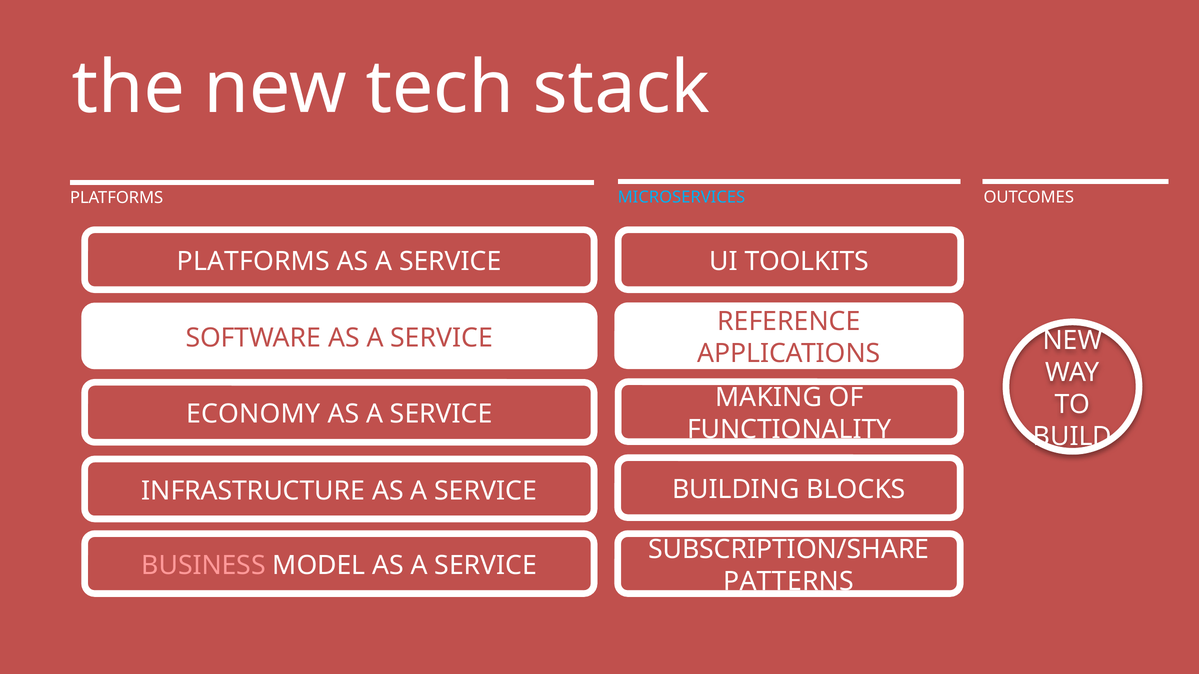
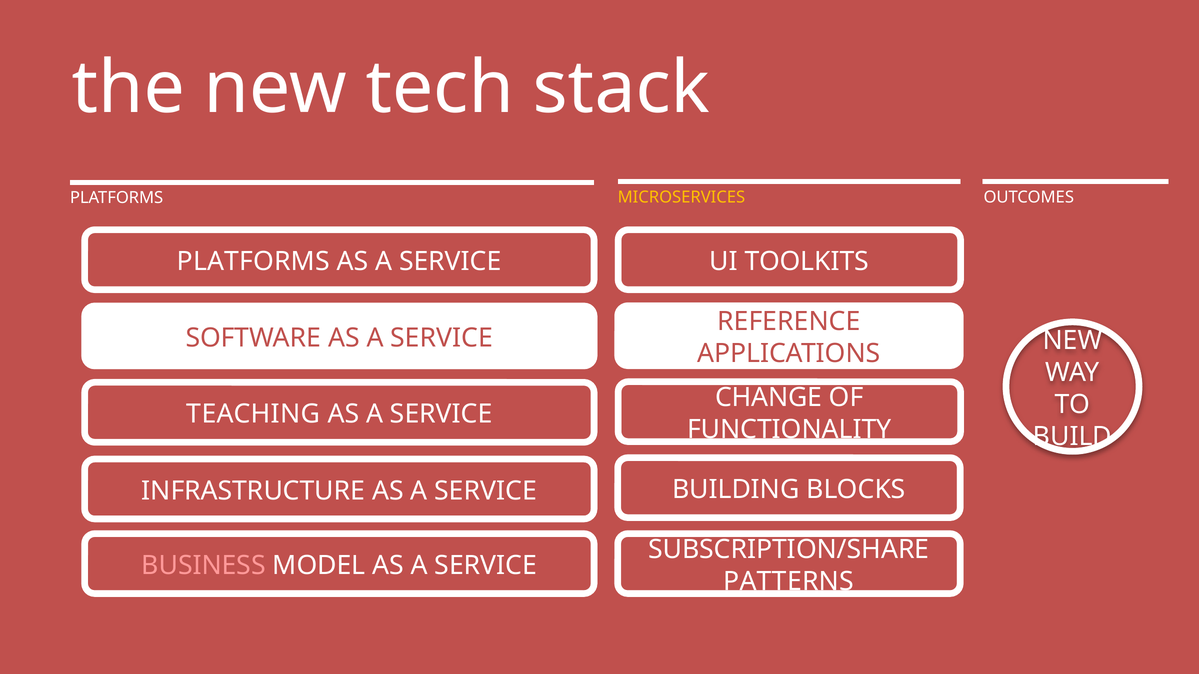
MICROSERVICES colour: light blue -> yellow (681, 197)
MAKING: MAKING -> CHANGE (769, 398)
ECONOMY: ECONOMY -> TEACHING (253, 414)
